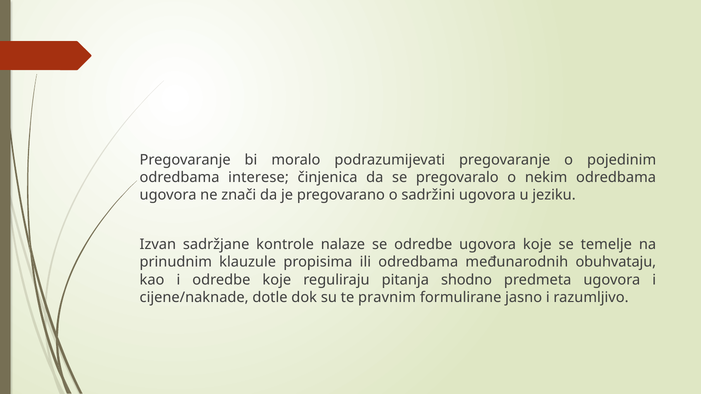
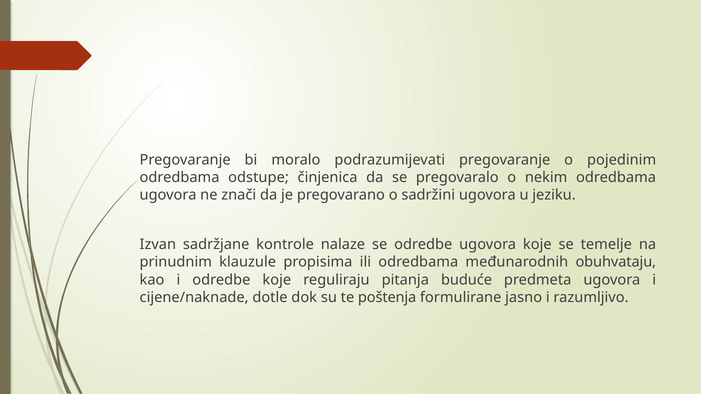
interese: interese -> odstupe (258, 178)
shodno: shodno -> buduće (467, 280)
pravnim: pravnim -> poštenja (387, 297)
